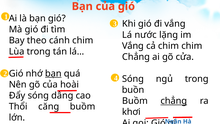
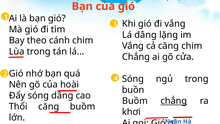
Lá nước: nước -> dâng (146, 35)
cả chim: chim -> căng (169, 46)
bạn underline: present -> none (53, 73)
